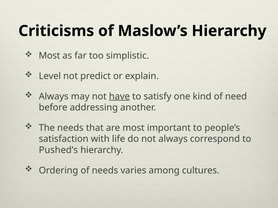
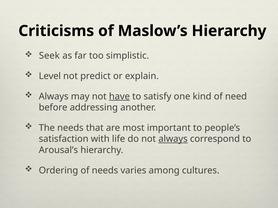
Most: Most -> Seek (49, 56)
always underline: none -> present (173, 139)
Pushed’s: Pushed’s -> Arousal’s (58, 150)
